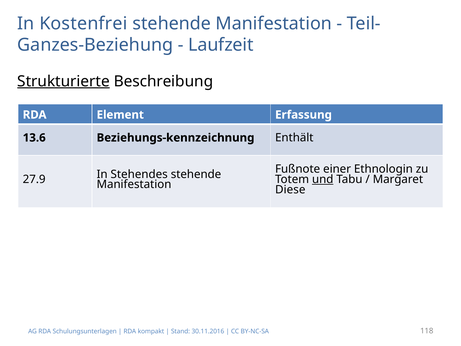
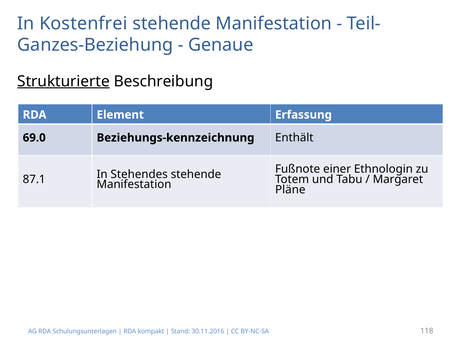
Laufzeit: Laufzeit -> Genaue (221, 45)
13.6: 13.6 -> 69.0 (34, 138)
27.9: 27.9 -> 87.1 (34, 179)
und underline: present -> none (323, 179)
Diese: Diese -> Pläne (290, 190)
